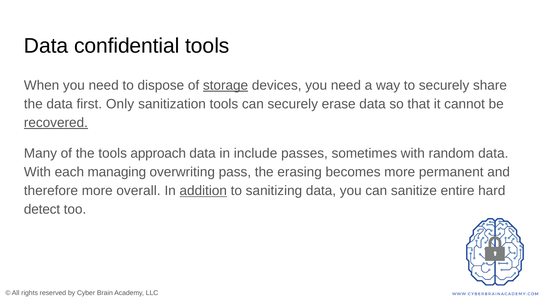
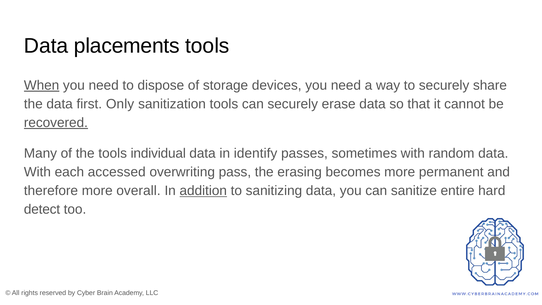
confidential: confidential -> placements (127, 46)
When underline: none -> present (42, 85)
storage underline: present -> none (226, 85)
approach: approach -> individual (158, 153)
include: include -> identify (256, 153)
managing: managing -> accessed (117, 172)
